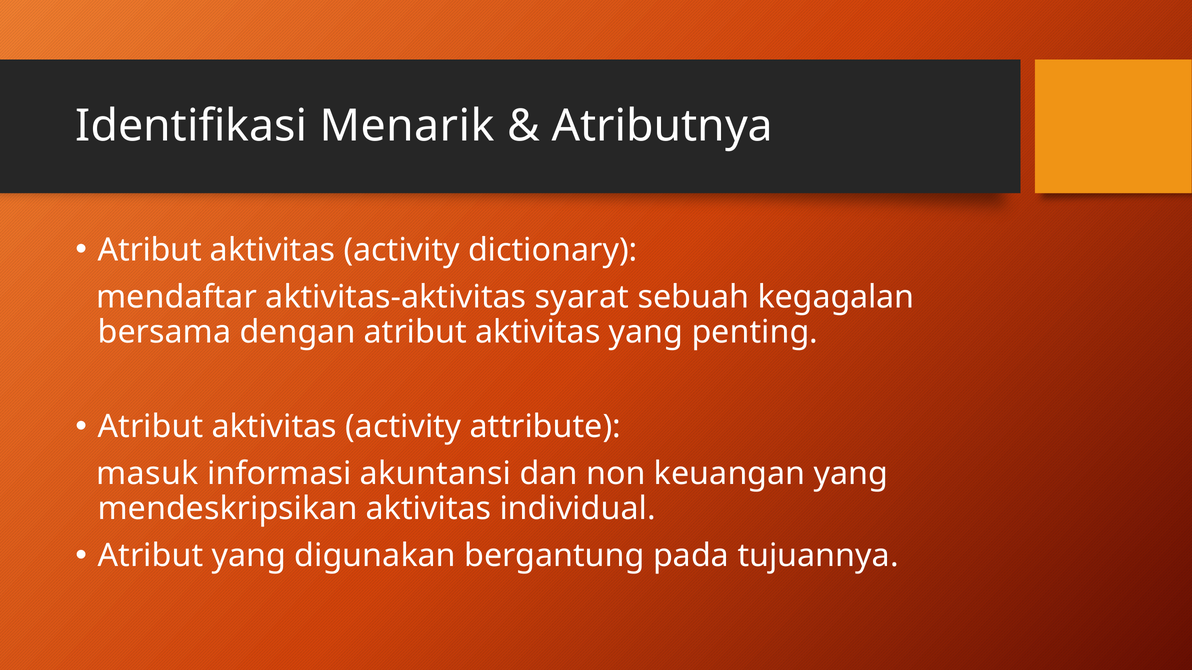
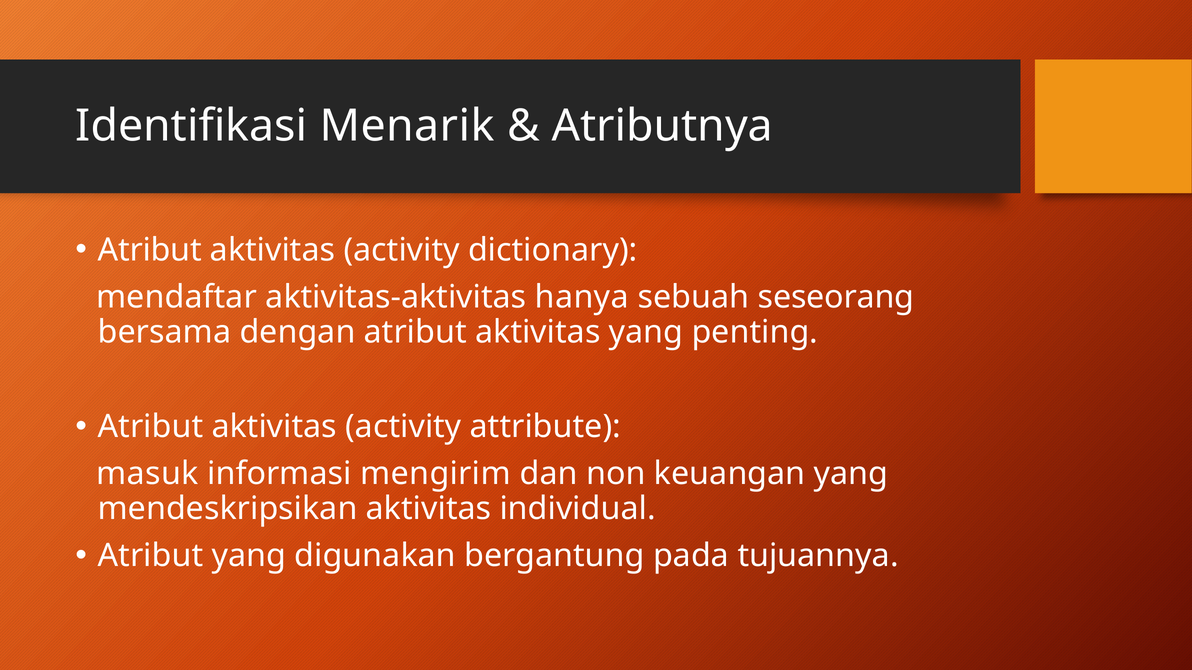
syarat: syarat -> hanya (582, 297)
kegagalan: kegagalan -> seseorang (836, 297)
akuntansi: akuntansi -> mengirim (436, 474)
